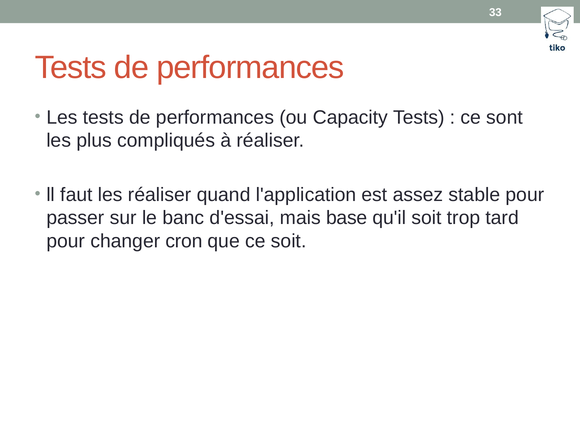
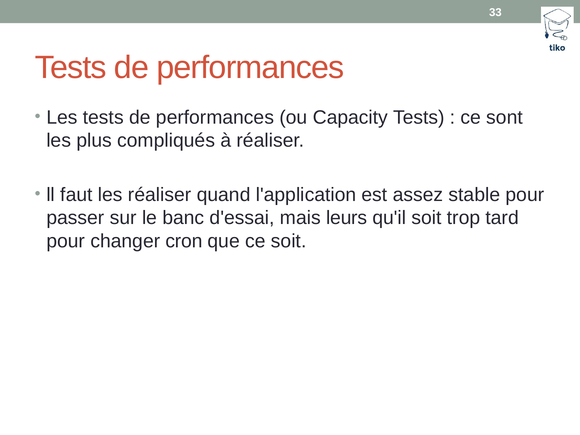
base: base -> leurs (347, 218)
